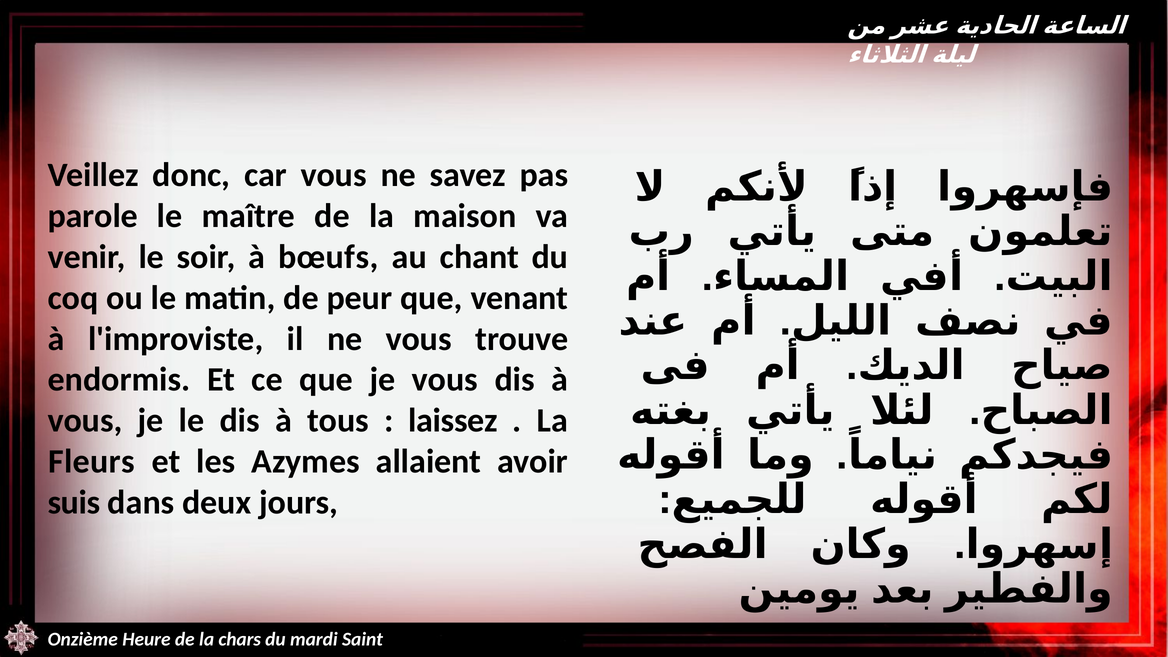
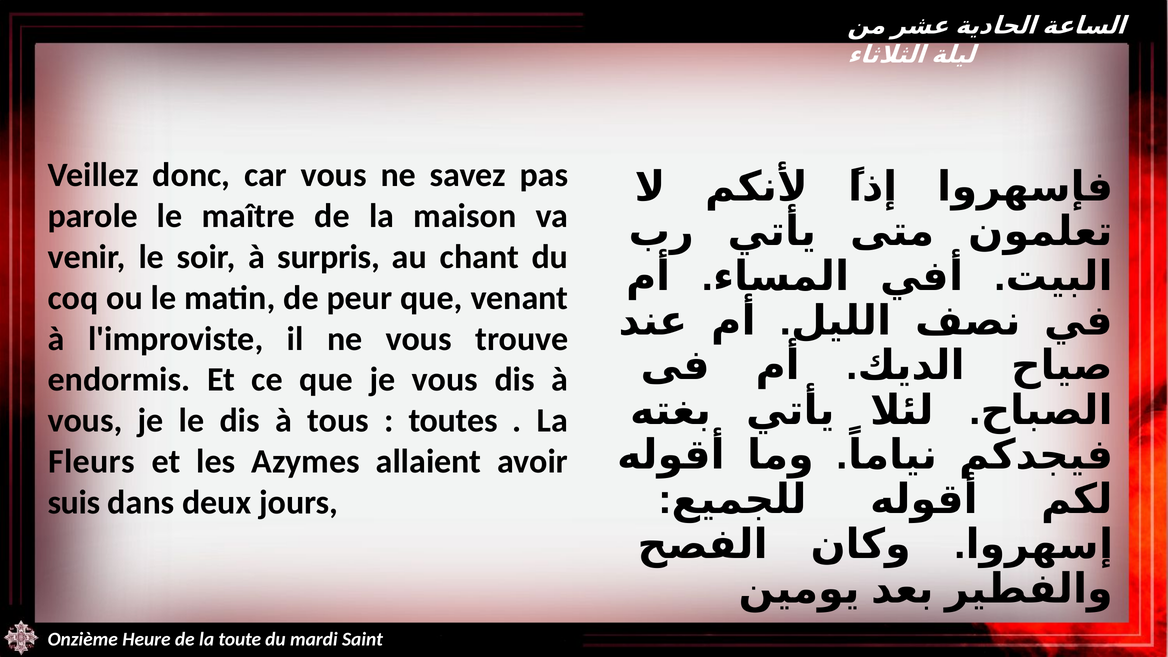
bœufs: bœufs -> surpris (329, 257)
laissez: laissez -> toutes (453, 421)
chars: chars -> toute (240, 639)
